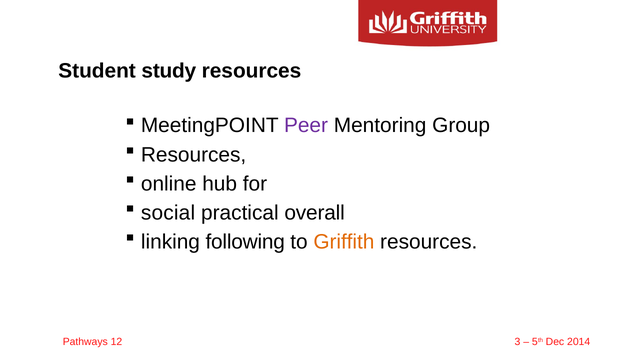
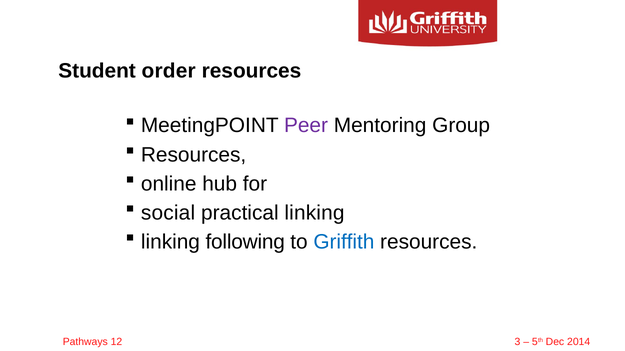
study: study -> order (169, 71)
practical overall: overall -> linking (314, 213)
Griffith colour: orange -> blue (344, 242)
